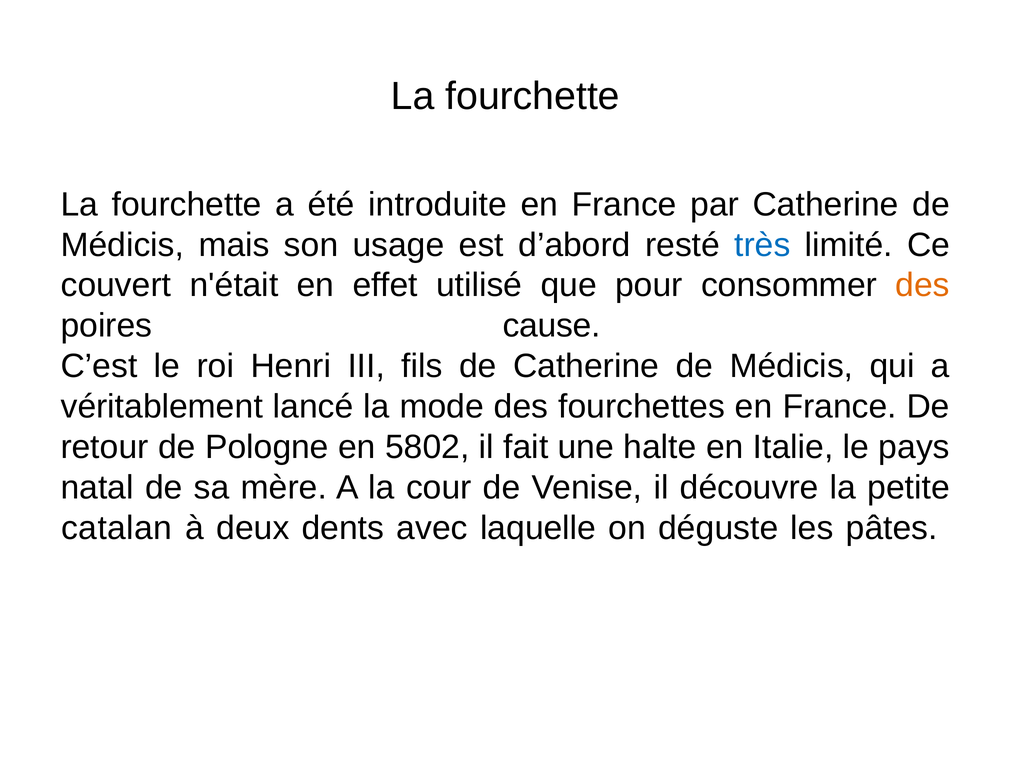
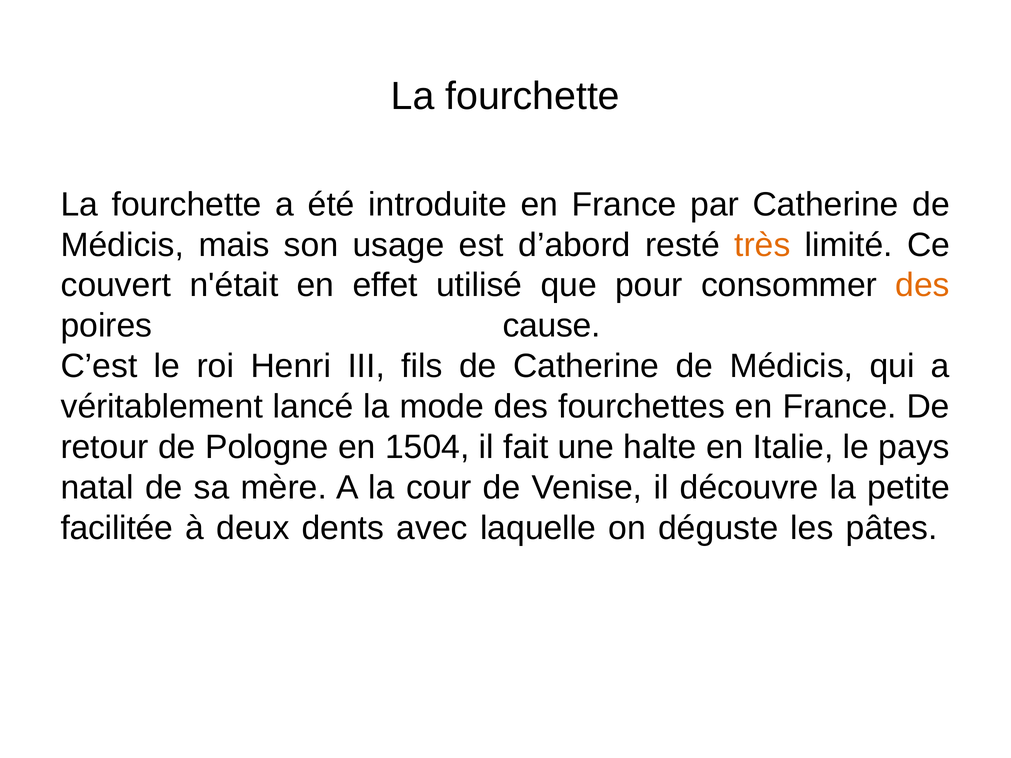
très colour: blue -> orange (762, 245)
5802: 5802 -> 1504 (427, 447)
catalan: catalan -> facilitée (117, 528)
